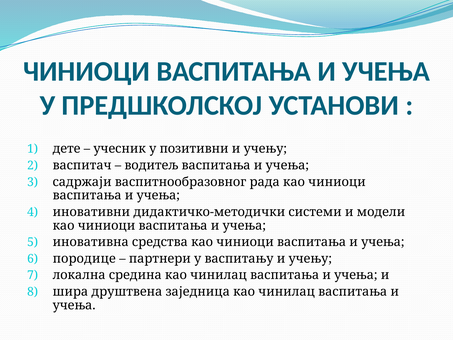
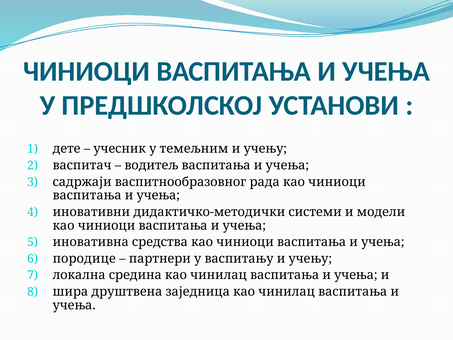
позитивни: позитивни -> темељним (194, 149)
